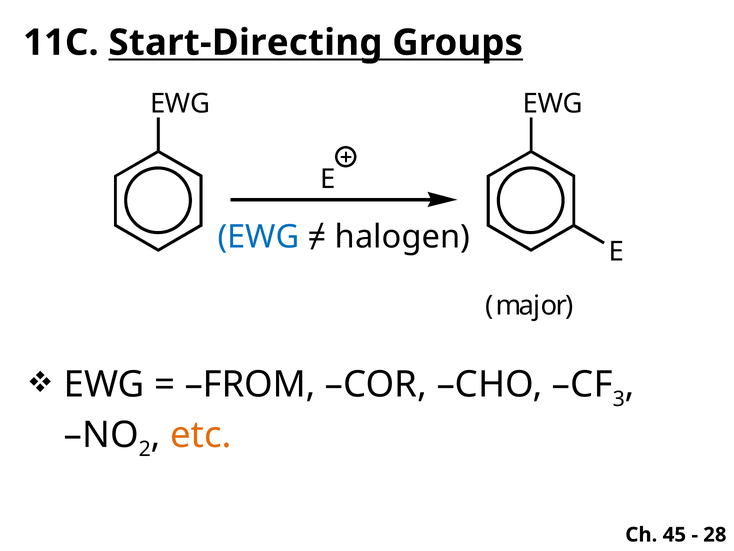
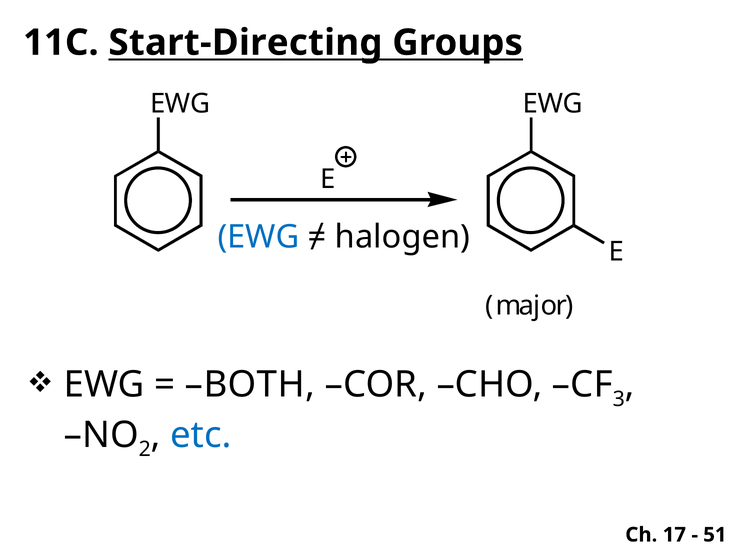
FROM: FROM -> BOTH (250, 384)
etc colour: orange -> blue (201, 435)
45: 45 -> 17 (674, 534)
28: 28 -> 51 (715, 534)
